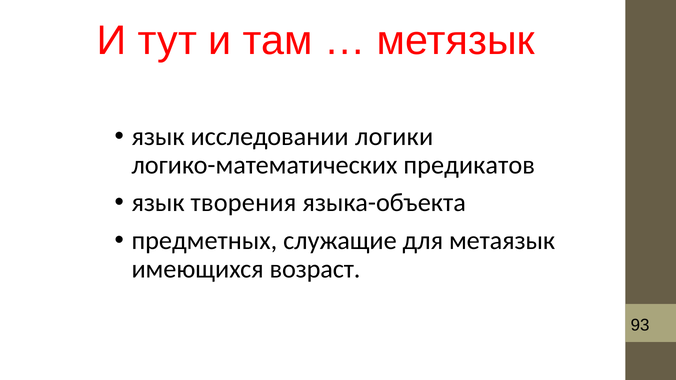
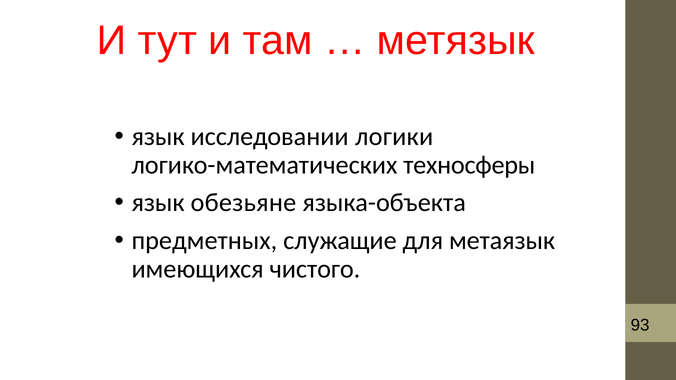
предикатов: предикатов -> техносферы (469, 165)
творения: творения -> обезьяне (243, 203)
возраст: возраст -> чистого (315, 269)
